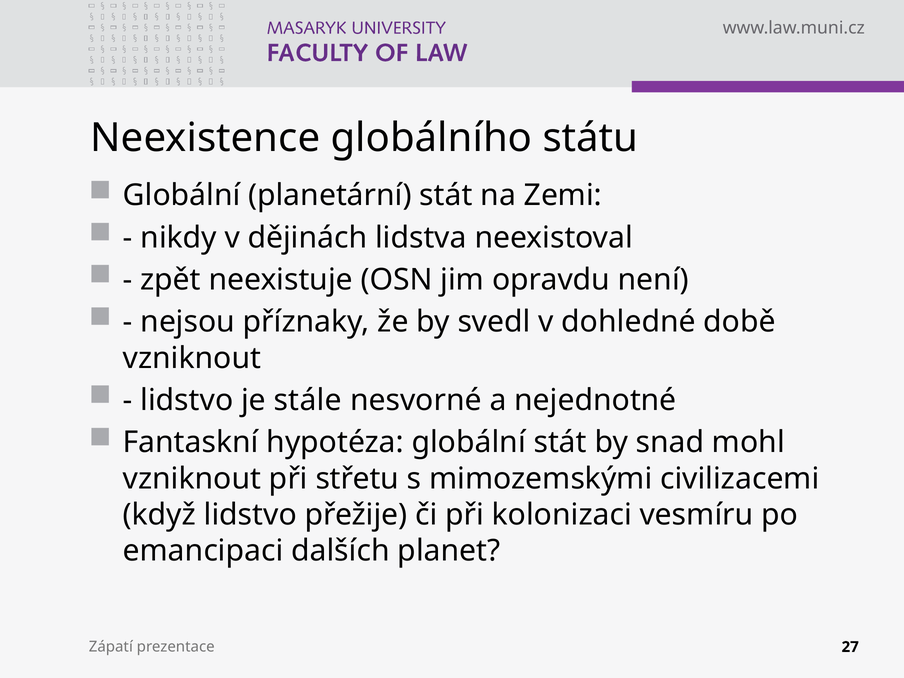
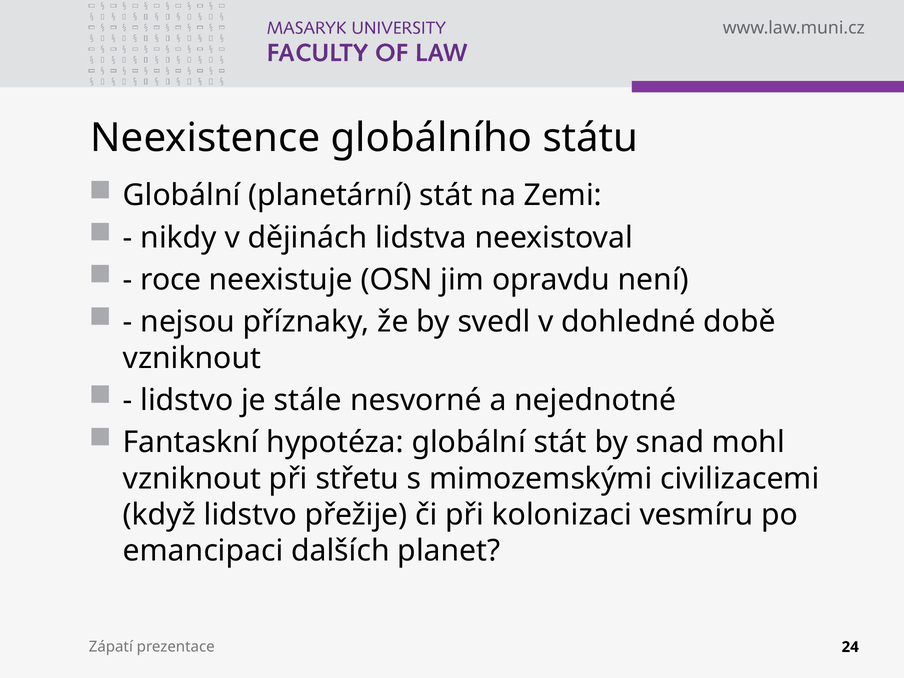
zpět: zpět -> roce (171, 280)
27: 27 -> 24 (850, 647)
